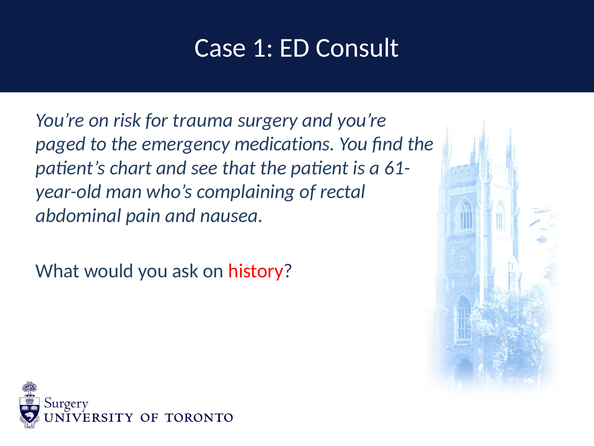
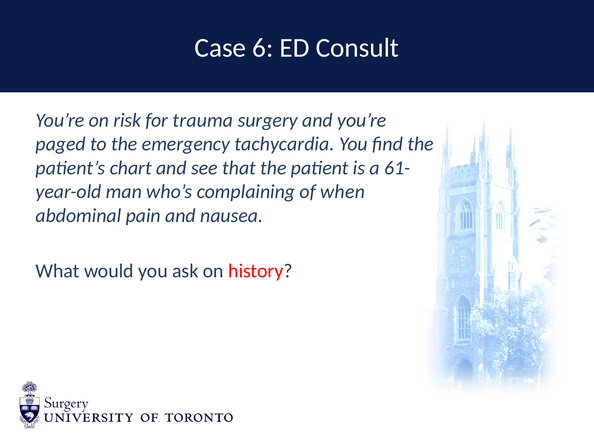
1: 1 -> 6 (263, 48)
medications: medications -> tachycardia (285, 144)
rectal: rectal -> when (343, 191)
